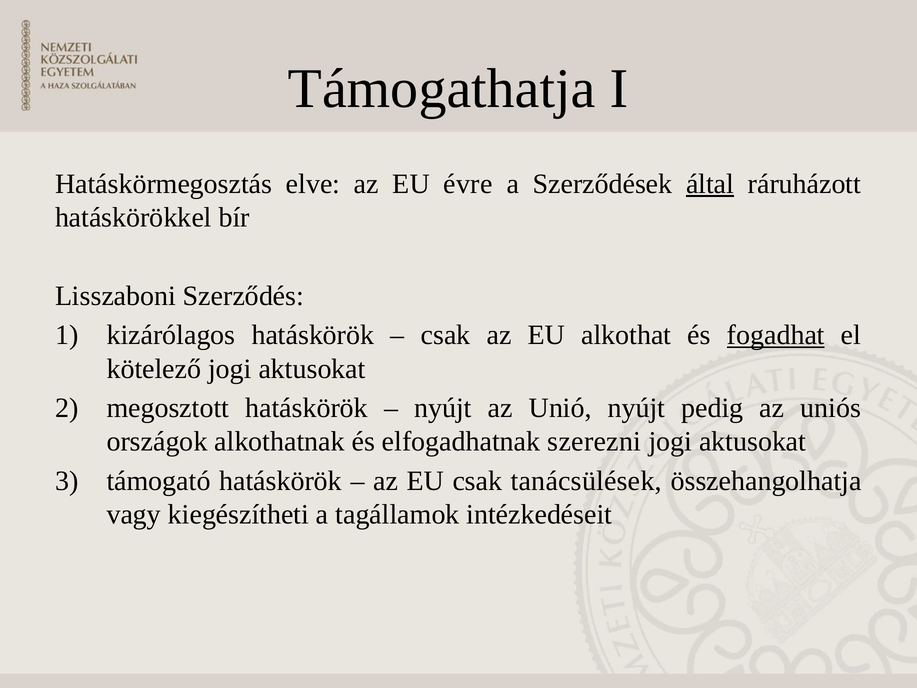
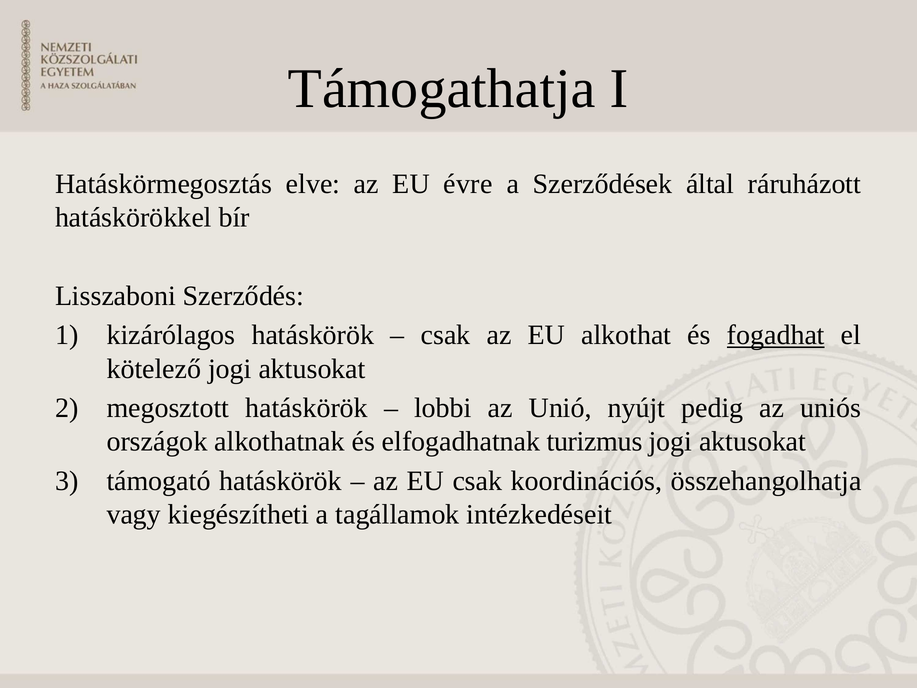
által underline: present -> none (710, 184)
nyújt: nyújt -> lobbi (443, 408)
szerezni: szerezni -> turizmus (595, 441)
tanácsülések: tanácsülések -> koordinációs (586, 481)
